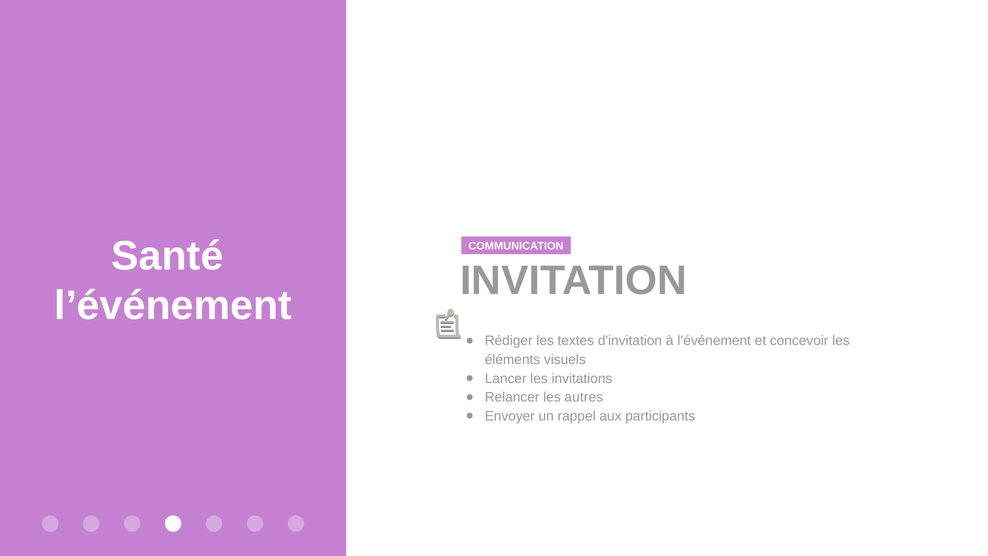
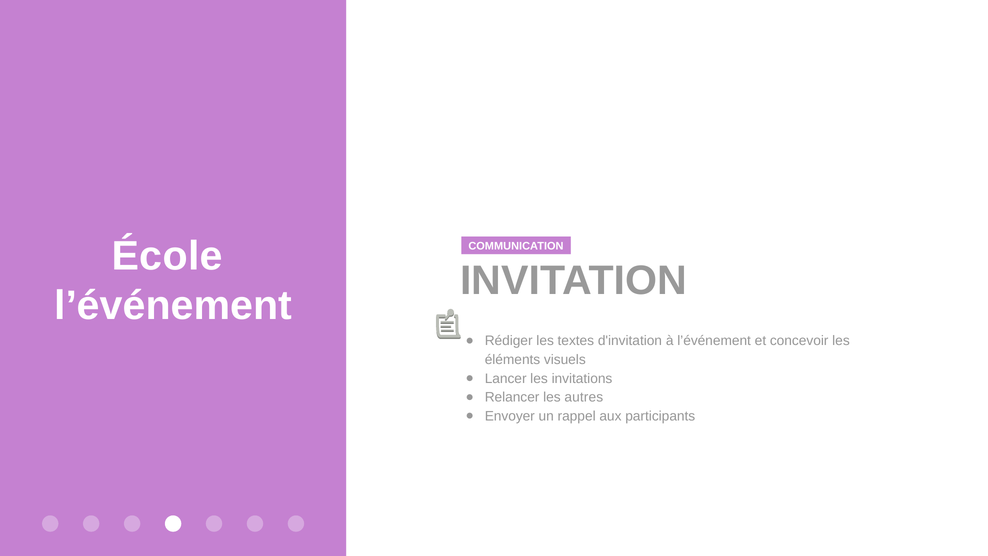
Santé: Santé -> École (167, 256)
